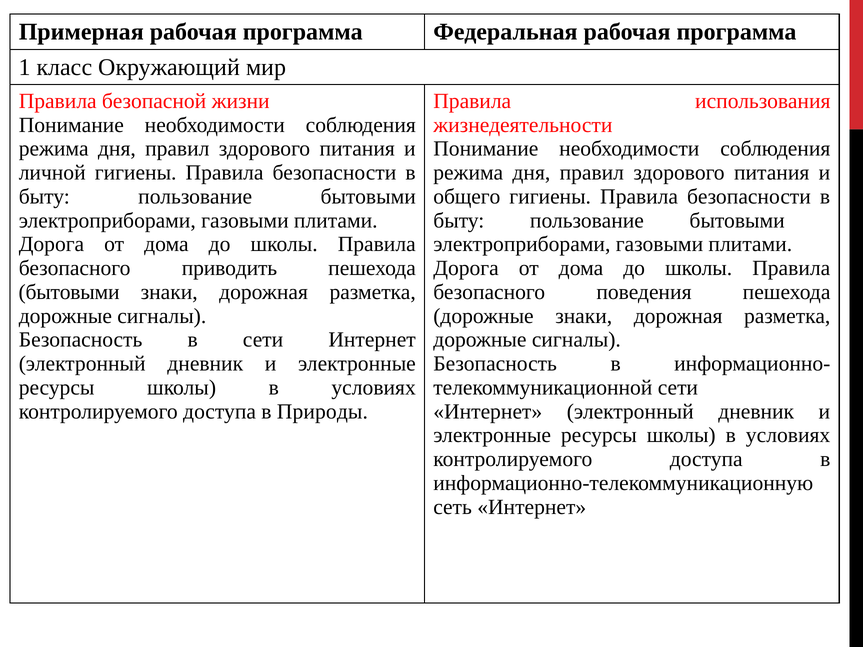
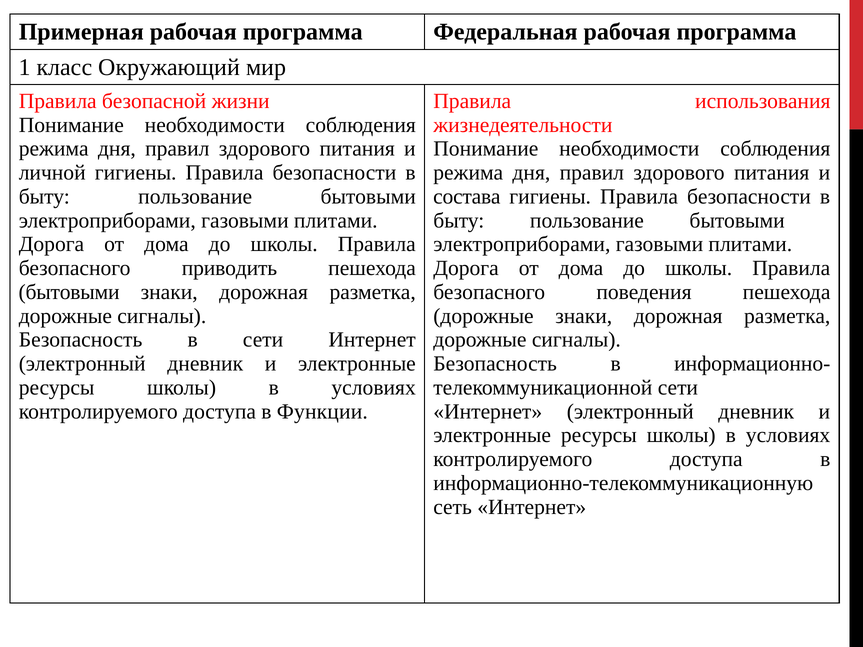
общего: общего -> состава (467, 197)
Природы: Природы -> Функции (322, 412)
